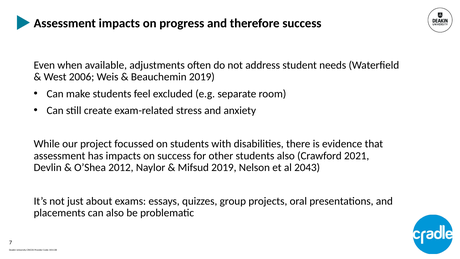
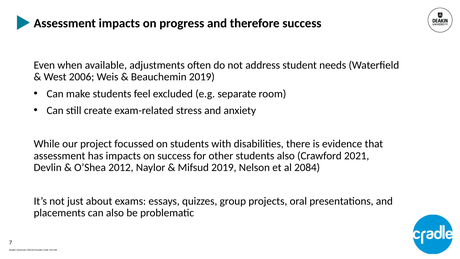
2043: 2043 -> 2084 (307, 167)
